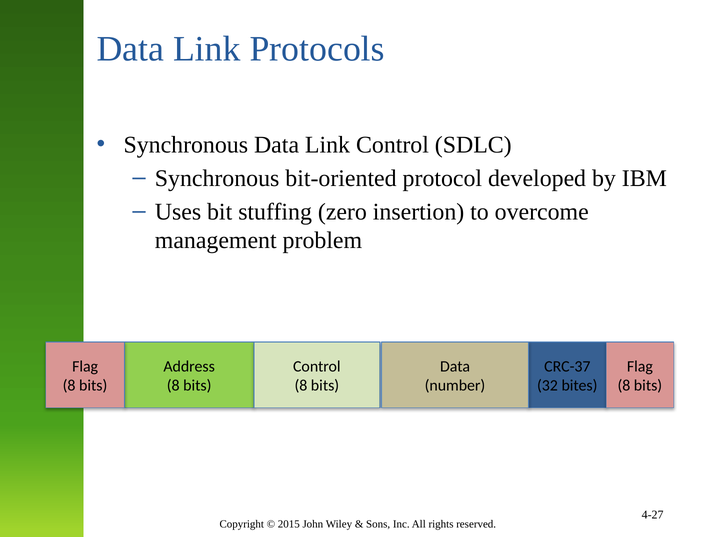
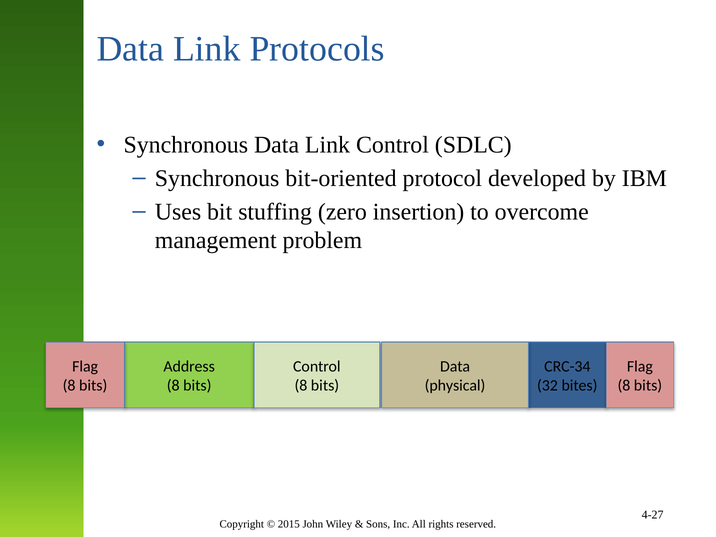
CRC-37: CRC-37 -> CRC-34 (567, 366)
number: number -> physical (455, 386)
